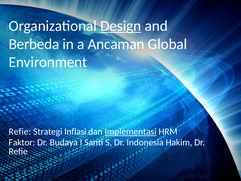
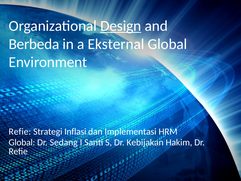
Ancaman: Ancaman -> Eksternal (116, 44)
Implementasi underline: present -> none (131, 131)
Faktor: Faktor -> Global (22, 142)
Budaya: Budaya -> Sedang (64, 142)
Indonesia: Indonesia -> Kebijakan (145, 142)
